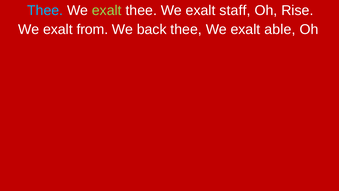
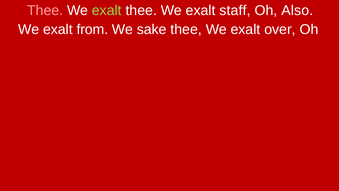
Thee colour: light blue -> pink (45, 11)
Rise: Rise -> Also (297, 11)
back: back -> sake (152, 29)
able: able -> over (280, 29)
